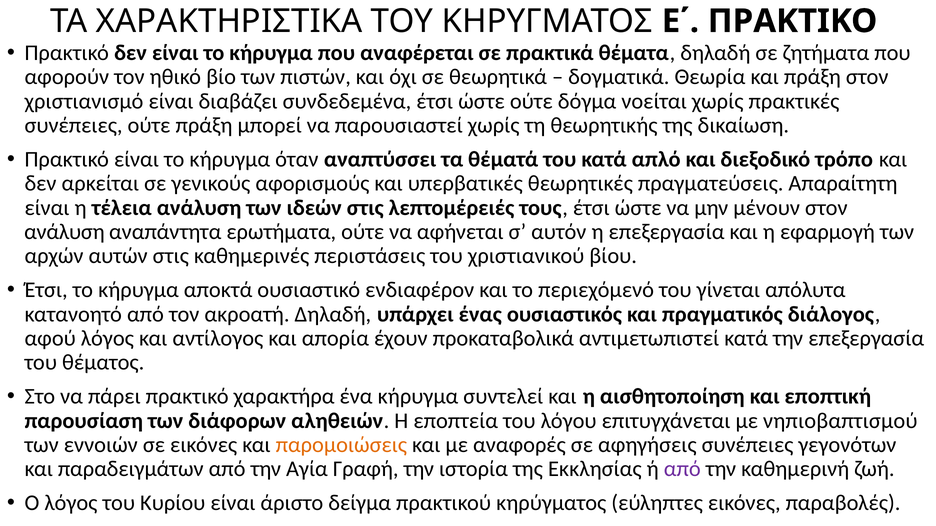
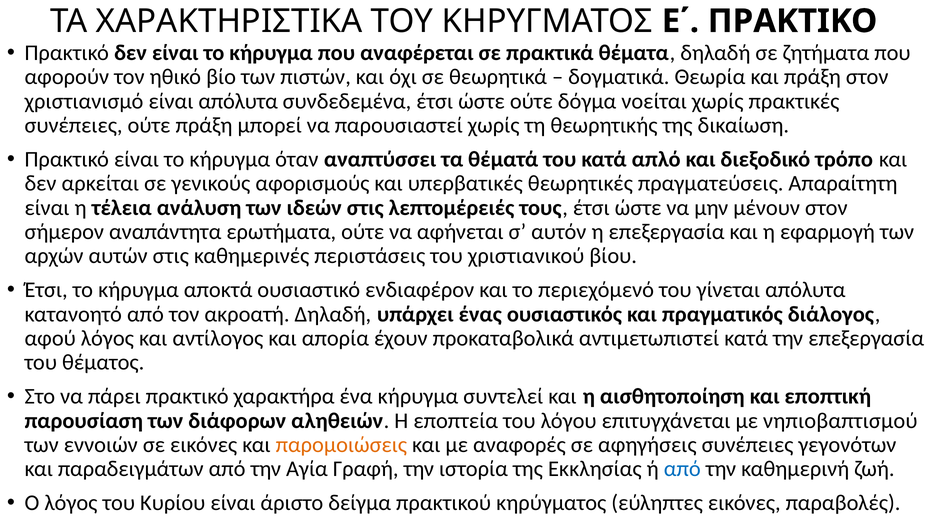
είναι διαβάζει: διαβάζει -> απόλυτα (238, 101)
ανάλυση: ανάλυση -> σήμερον (64, 232)
από colour: purple -> blue (682, 470)
